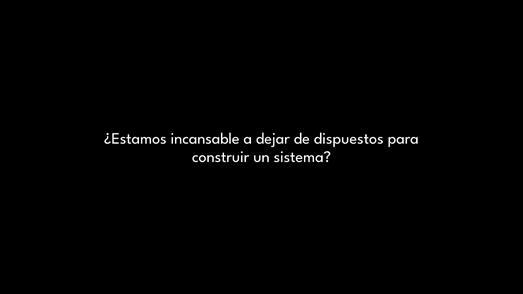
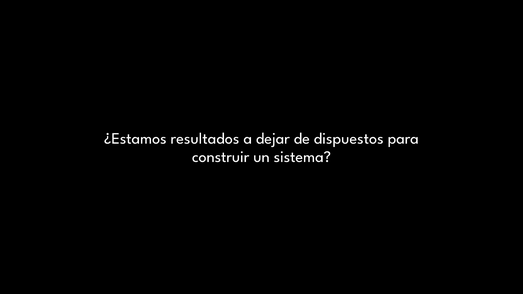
incansable: incansable -> resultados (205, 138)
